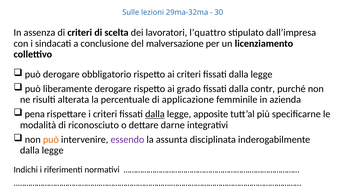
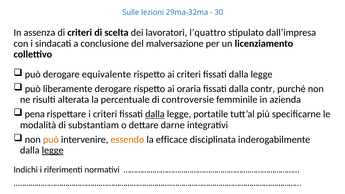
obbligatorio: obbligatorio -> equivalente (107, 74)
grado: grado -> oraria (189, 89)
applicazione: applicazione -> controversie (188, 100)
apposite: apposite -> portatile (211, 114)
riconosciuto: riconosciuto -> substantiam (94, 125)
essendo colour: purple -> orange (127, 139)
assunta: assunta -> efficace (172, 139)
legge underline: none -> present (53, 150)
